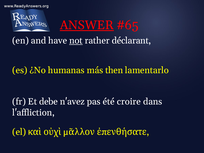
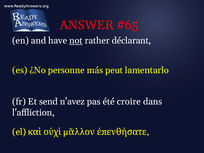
ANSWER underline: present -> none (87, 25)
humanas: humanas -> personne (66, 70)
then: then -> peut (114, 70)
debe: debe -> send (48, 102)
